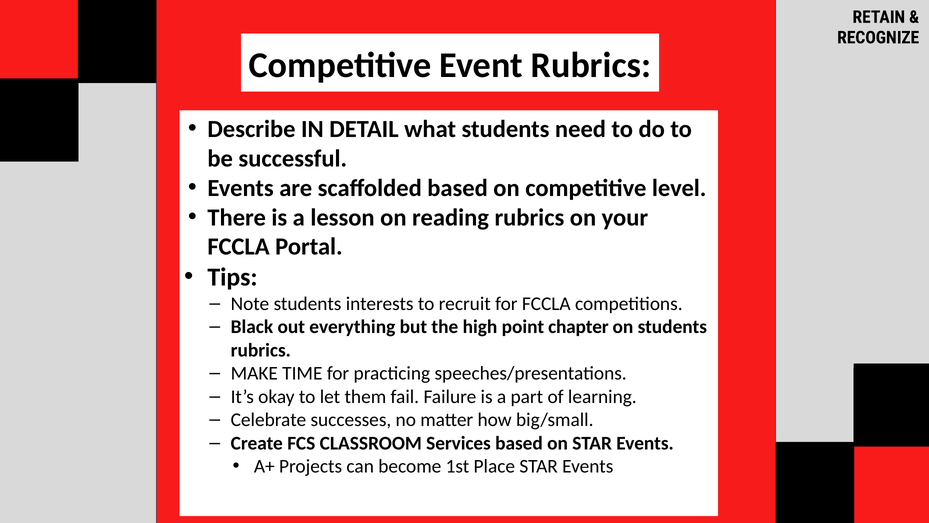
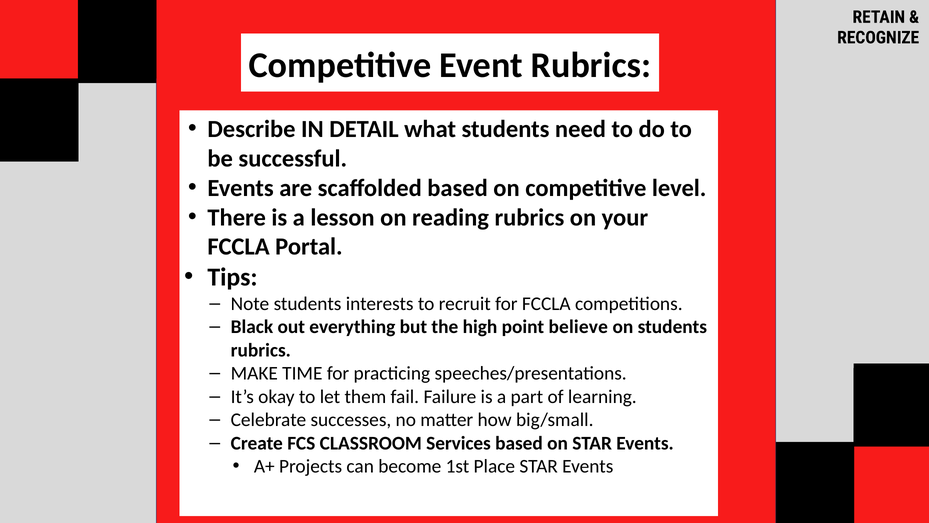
chapter: chapter -> believe (578, 327)
